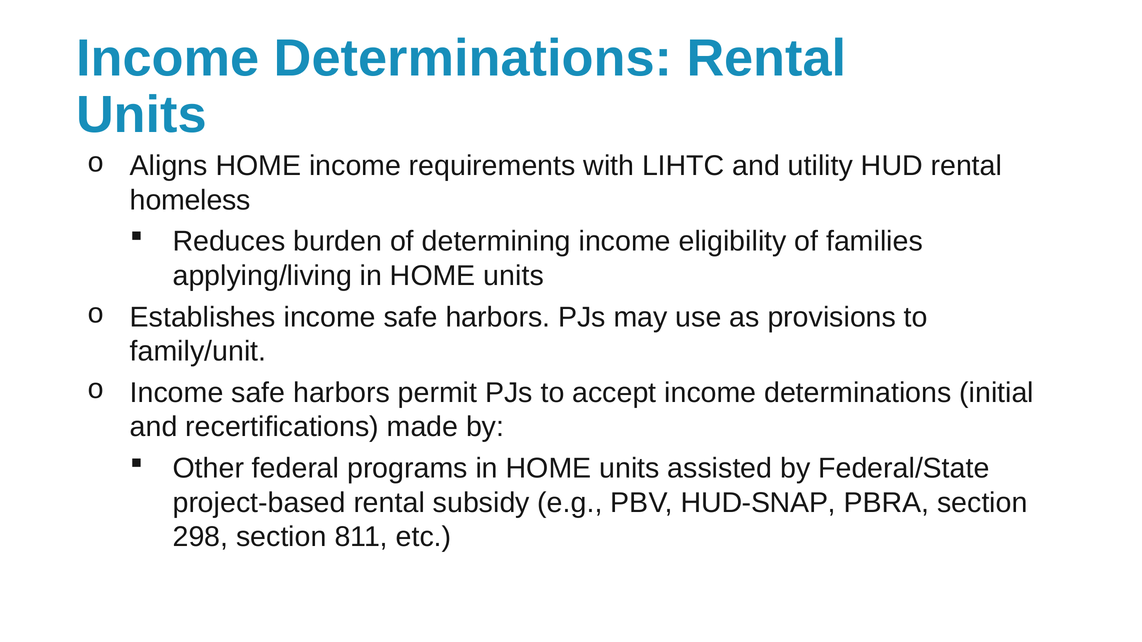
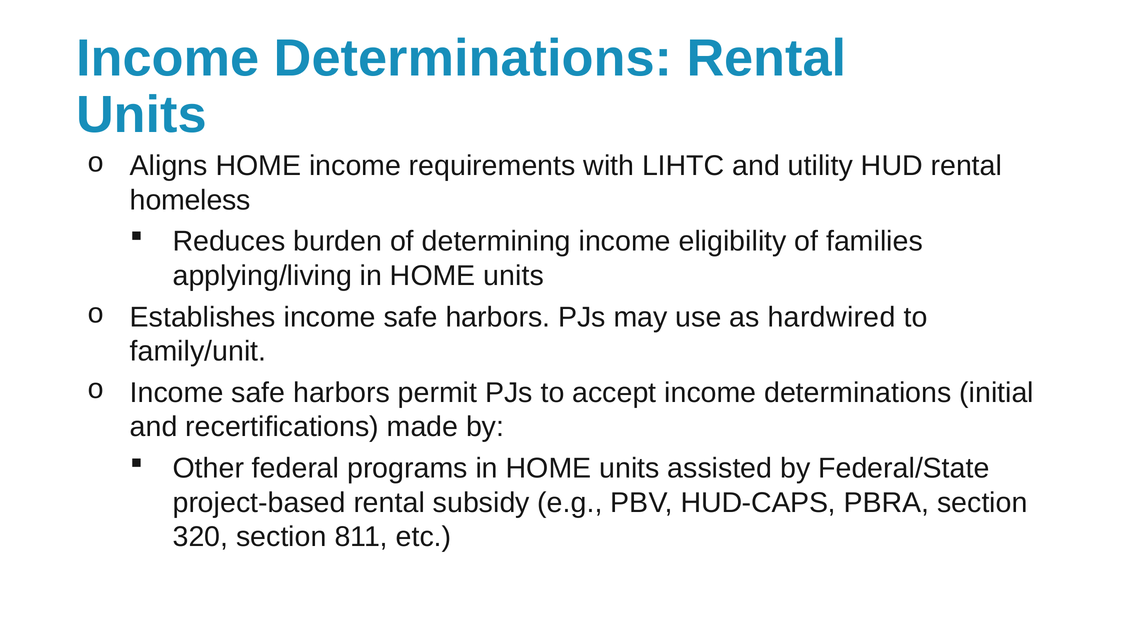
provisions: provisions -> hardwired (832, 317)
HUD-SNAP: HUD-SNAP -> HUD-CAPS (758, 503)
298: 298 -> 320 (200, 537)
